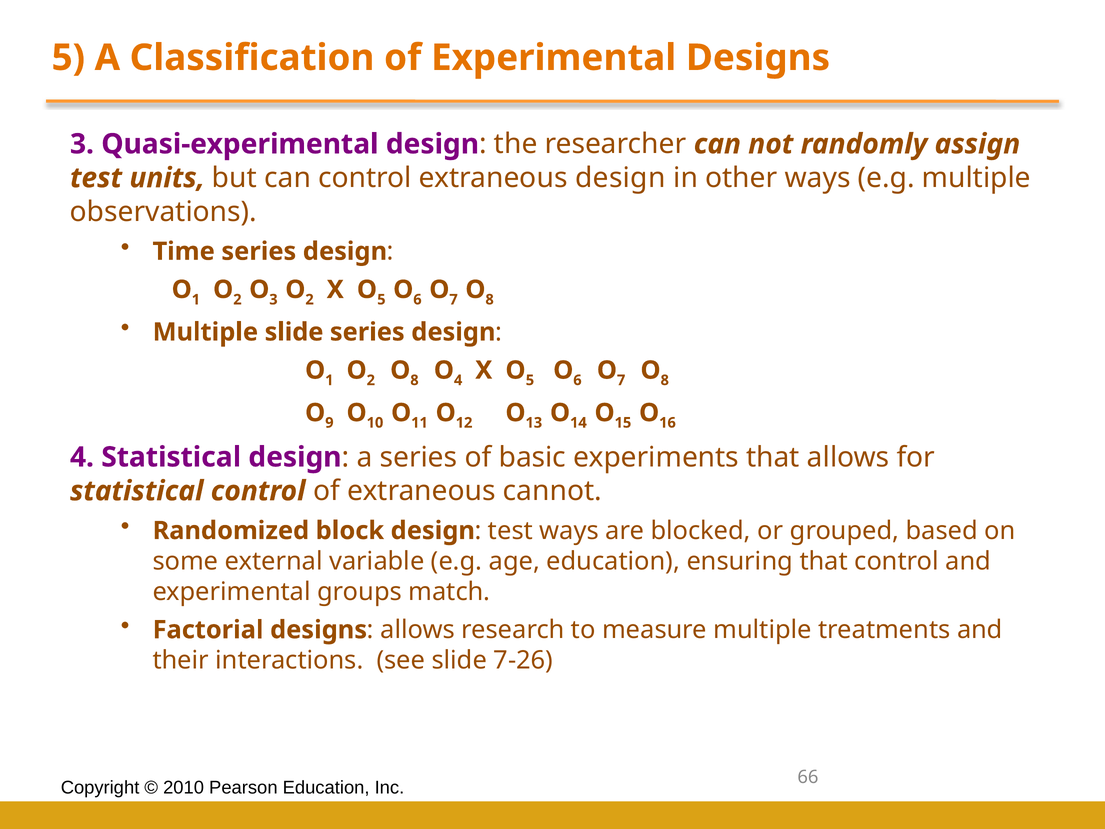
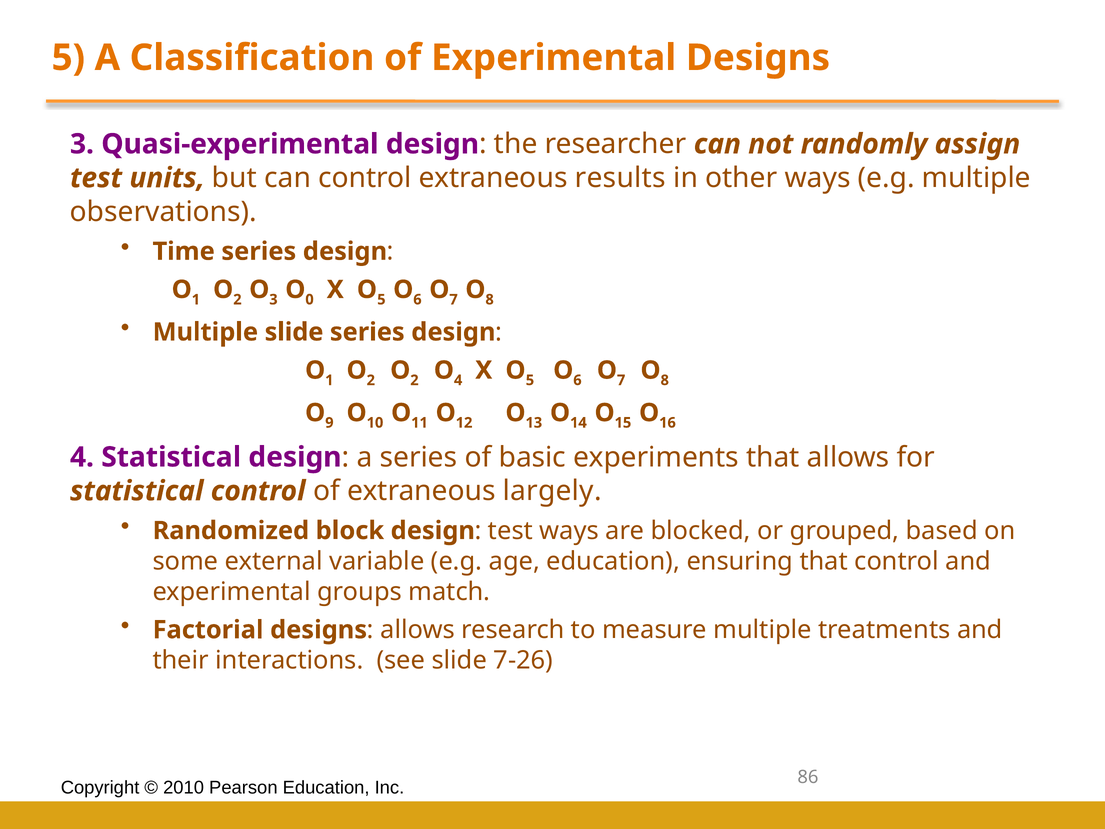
extraneous design: design -> results (620, 178)
2: 2 -> 0 (310, 299)
8: 8 -> 2 (414, 380)
cannot: cannot -> largely (552, 491)
66: 66 -> 86 (808, 777)
